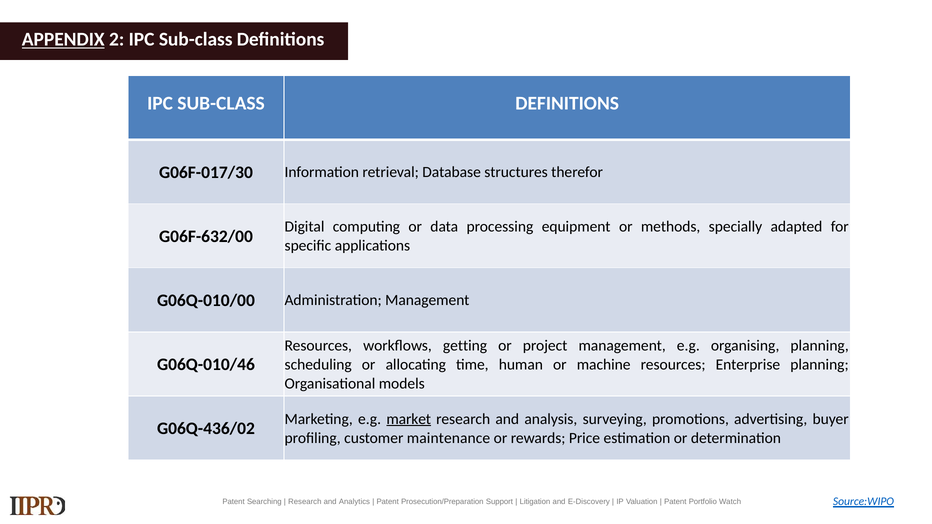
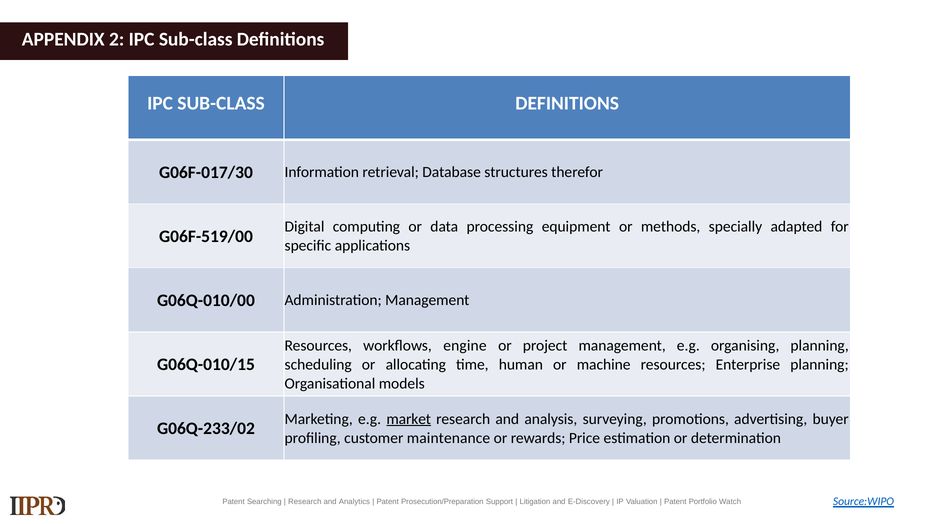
APPENDIX underline: present -> none (63, 40)
G06F-632/00: G06F-632/00 -> G06F-519/00 (206, 236)
getting: getting -> engine (465, 346)
G06Q-010/46: G06Q-010/46 -> G06Q-010/15 (206, 365)
G06Q-436/02: G06Q-436/02 -> G06Q-233/02 (206, 429)
